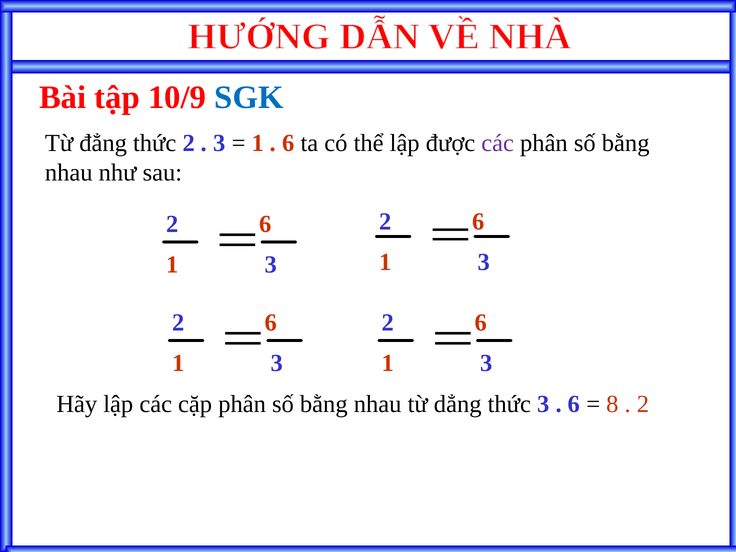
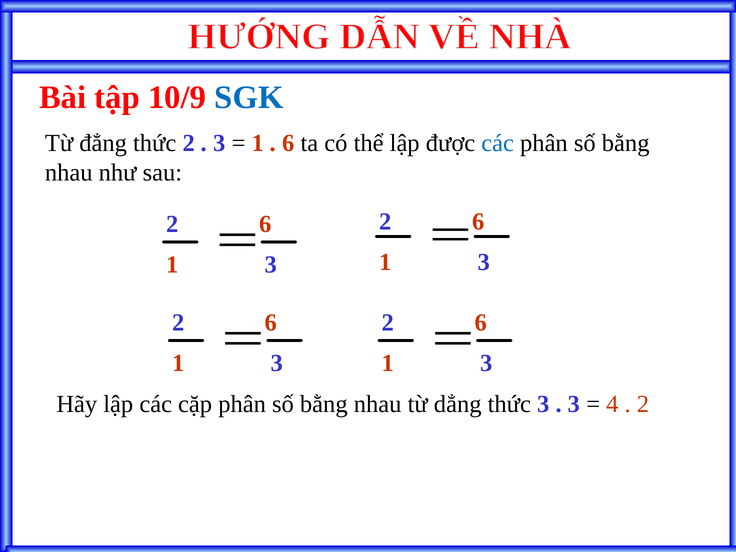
các colour: purple -> blue (498, 143)
6: 6 -> 3 (574, 404)
8: 8 -> 4 (612, 404)
